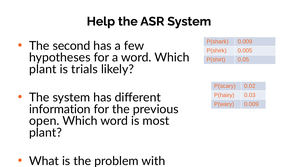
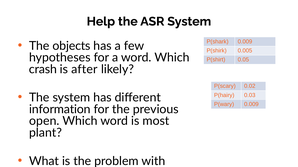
second: second -> objects (71, 46)
plant: plant -> crash (43, 69)
trials: trials -> after (84, 69)
